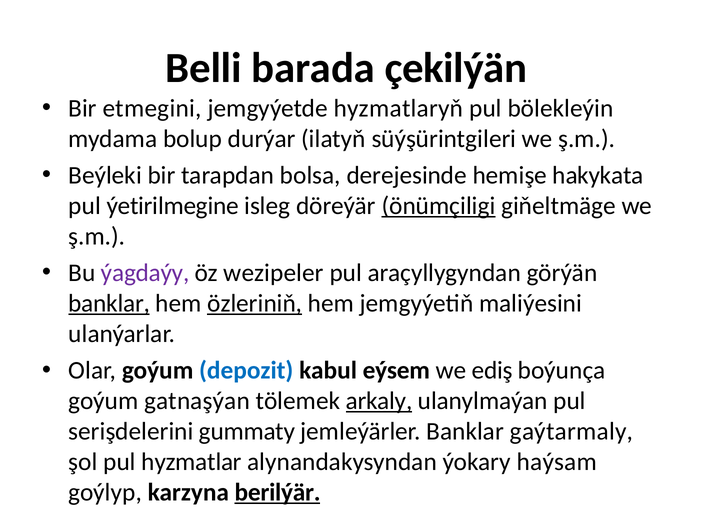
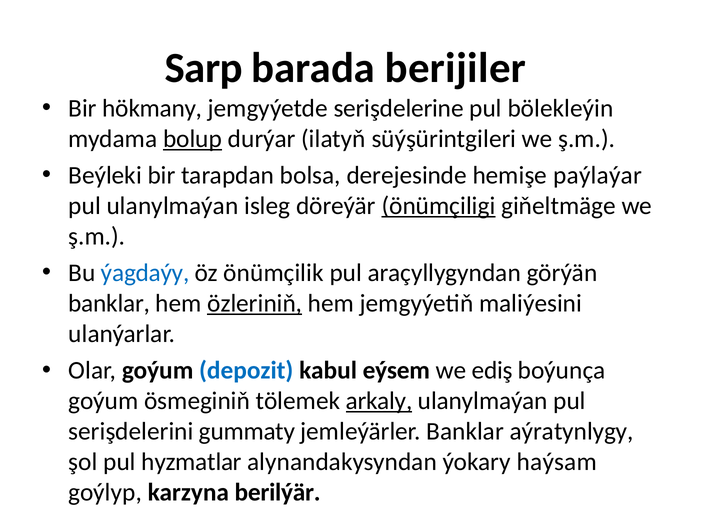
Belli: Belli -> Sarp (204, 68)
çekilýän: çekilýän -> berijiler (455, 68)
etmegini: etmegini -> hökmany (152, 108)
hyzmatlaryň: hyzmatlaryň -> serişdelerine (399, 108)
bolup underline: none -> present (193, 139)
hakykata: hakykata -> paýlaýar (598, 175)
pul ýetirilmegine: ýetirilmegine -> ulanylmaýan (173, 206)
ýagdaýy colour: purple -> blue (145, 273)
wezipeler: wezipeler -> önümçilik (274, 273)
banklar underline: present -> none (109, 303)
gatnaşýan: gatnaşýan -> ösmeginiň (197, 401)
gaýtarmaly: gaýtarmaly -> aýratynlygy (572, 431)
berilýär underline: present -> none (278, 492)
